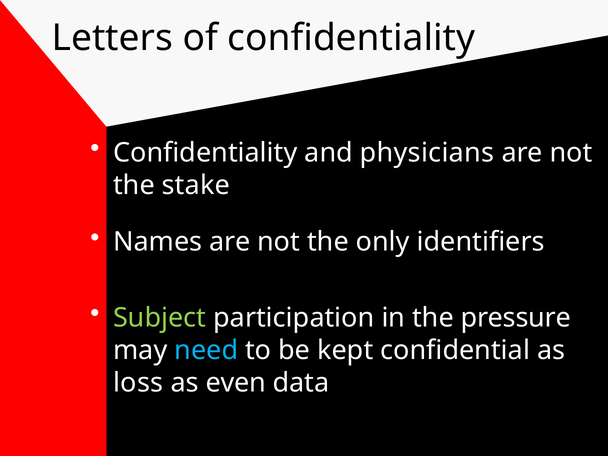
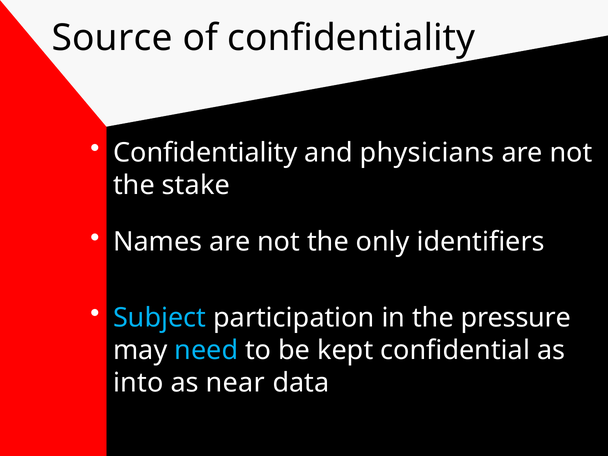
Letters: Letters -> Source (112, 38)
Subject colour: light green -> light blue (160, 318)
loss: loss -> into (138, 383)
even: even -> near (235, 383)
